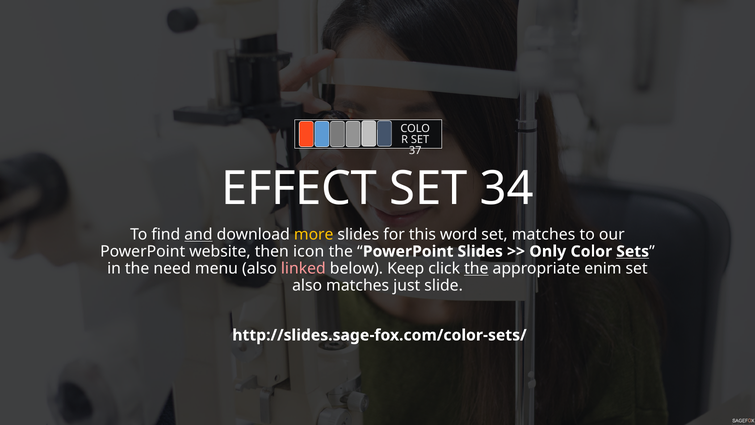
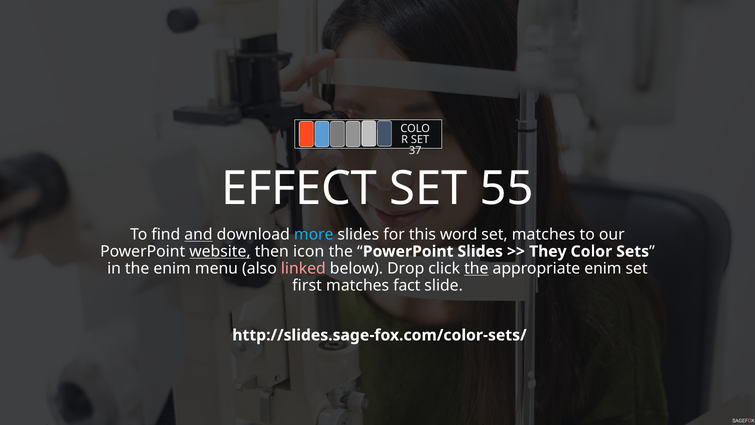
34: 34 -> 55 (507, 189)
more colour: yellow -> light blue (314, 234)
website underline: none -> present (220, 251)
Only: Only -> They (548, 251)
Sets underline: present -> none (633, 251)
the need: need -> enim (172, 268)
Keep: Keep -> Drop (406, 268)
also: also -> first (307, 285)
just: just -> fact (407, 285)
